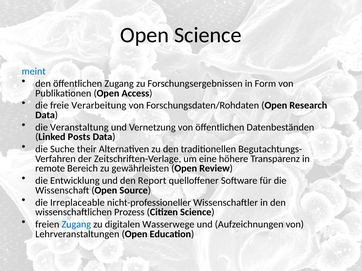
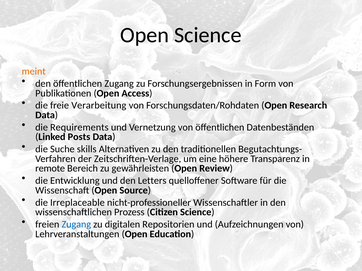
meint colour: blue -> orange (34, 72)
Veranstaltung: Veranstaltung -> Requirements (79, 128)
their: their -> skills (87, 149)
Report: Report -> Letters (152, 181)
Wasserwege: Wasserwege -> Repositorien (168, 225)
